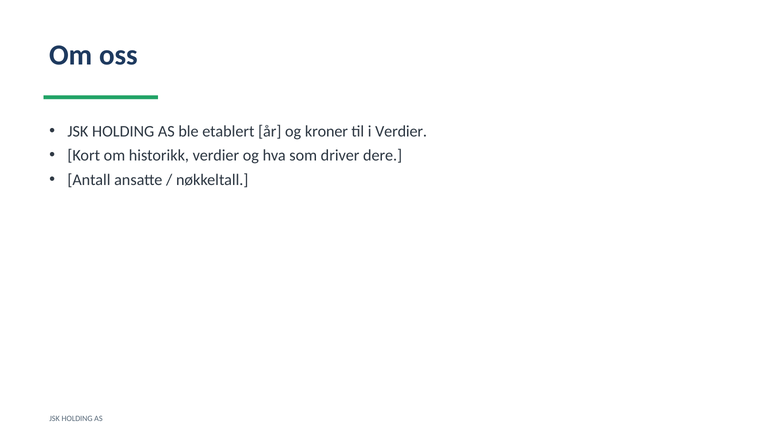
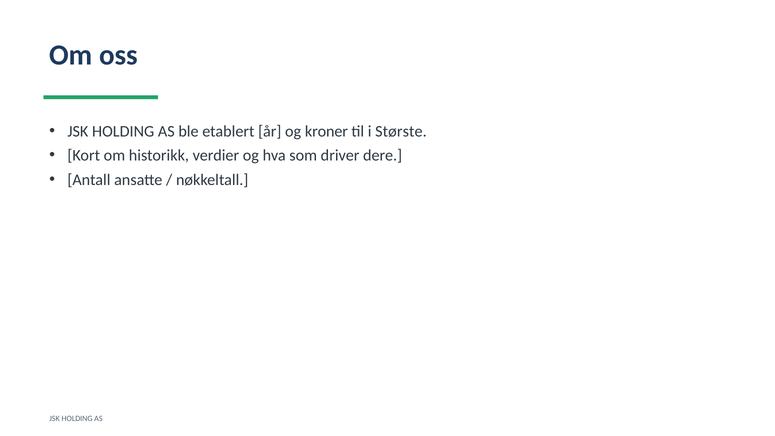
i Verdier: Verdier -> Største (401, 131)
